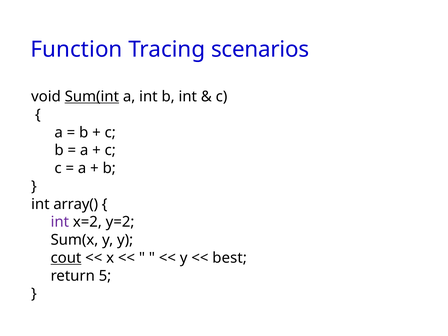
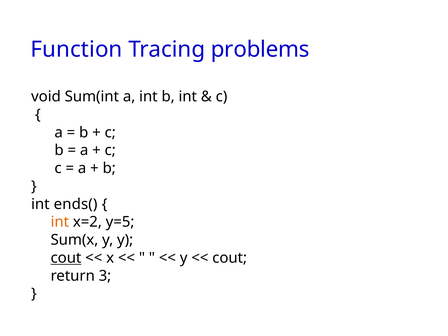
scenarios: scenarios -> problems (260, 49)
Sum(int underline: present -> none (92, 97)
array(: array( -> ends( (76, 204)
int colour: purple -> orange (60, 222)
y=2: y=2 -> y=5 (120, 222)
best: best -> cout (230, 258)
5: 5 -> 3 (105, 276)
